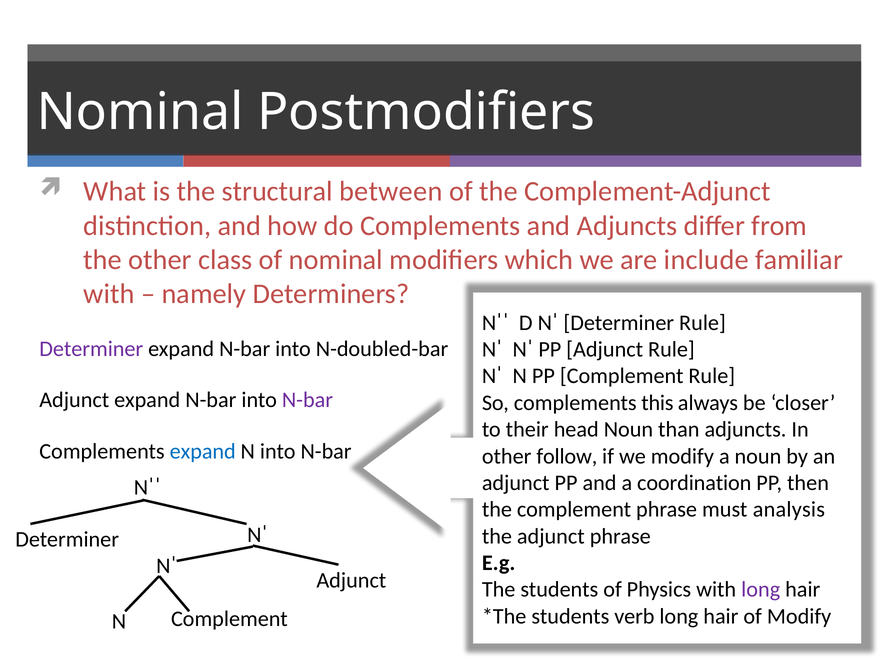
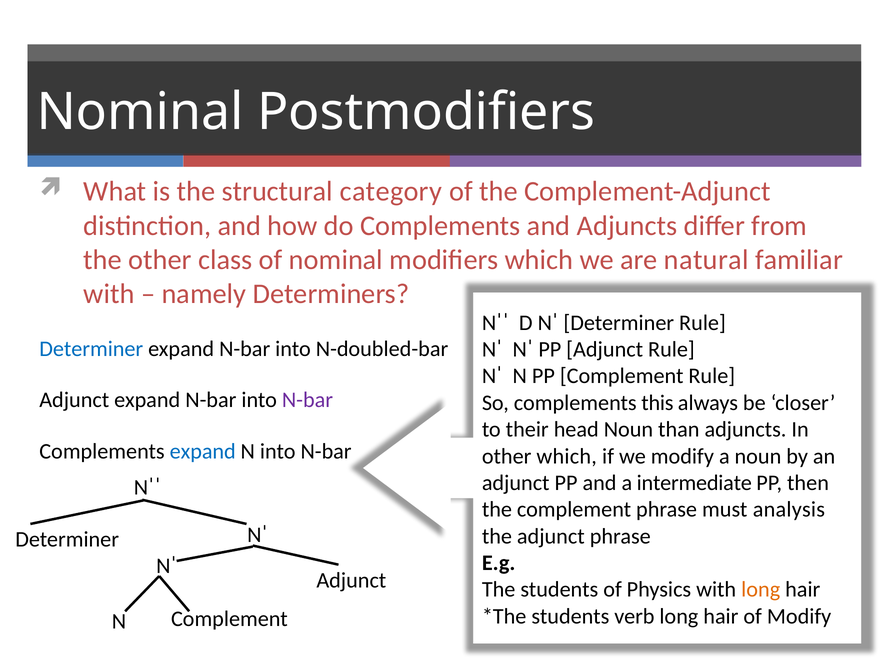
between: between -> category (391, 191)
include: include -> natural (706, 260)
Determiner colour: purple -> blue (91, 349)
other follow: follow -> which (567, 456)
coordination: coordination -> intermediate (694, 483)
long colour: purple -> orange (761, 589)
